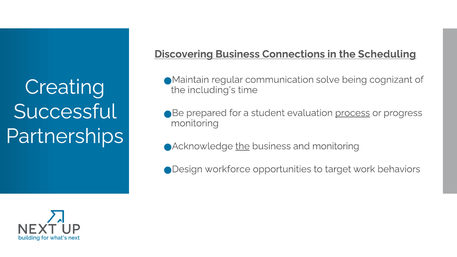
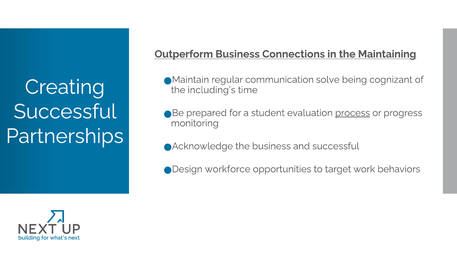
Discovering: Discovering -> Outperform (184, 54)
Scheduling: Scheduling -> Maintaining (387, 54)
the underline: present -> none (243, 146)
and monitoring: monitoring -> successful (336, 146)
